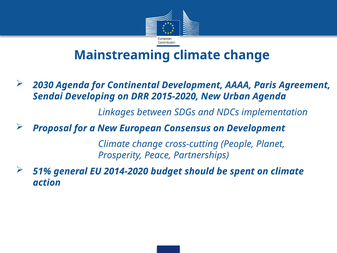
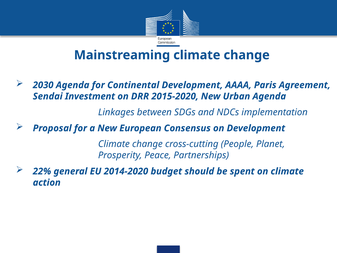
Developing: Developing -> Investment (90, 96)
51%: 51% -> 22% (42, 171)
